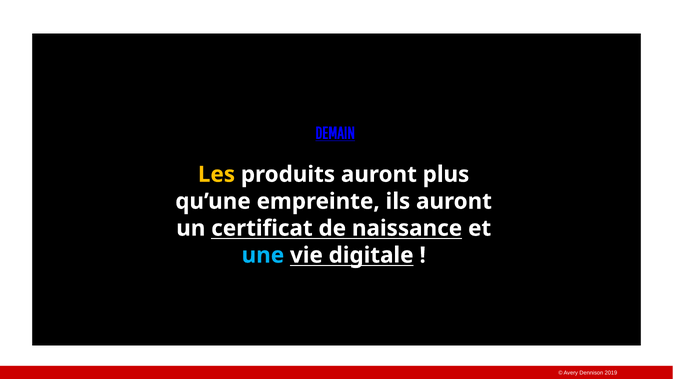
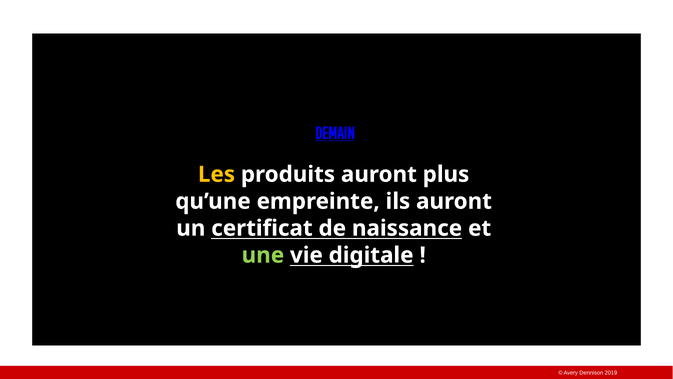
une colour: light blue -> light green (263, 255)
